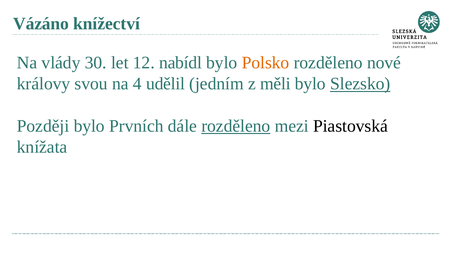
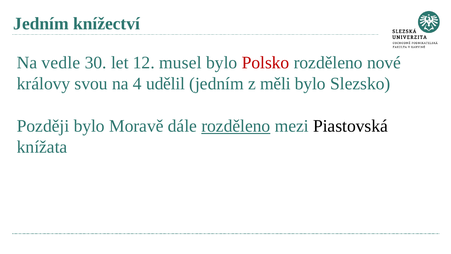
Vázáno: Vázáno -> Jedním (41, 24)
vlády: vlády -> vedle (61, 63)
nabídl: nabídl -> musel (180, 63)
Polsko colour: orange -> red (266, 63)
Slezsko underline: present -> none (360, 84)
Prvních: Prvních -> Moravě (136, 126)
